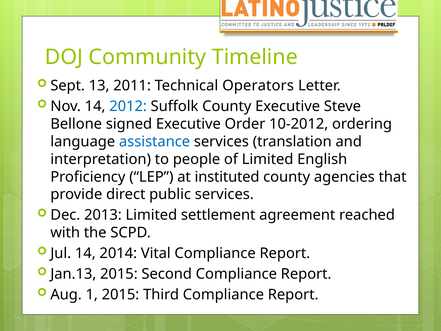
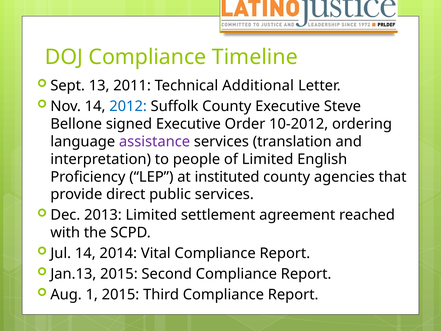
DOJ Community: Community -> Compliance (147, 57)
Operators: Operators -> Additional (258, 86)
assistance colour: blue -> purple (155, 141)
